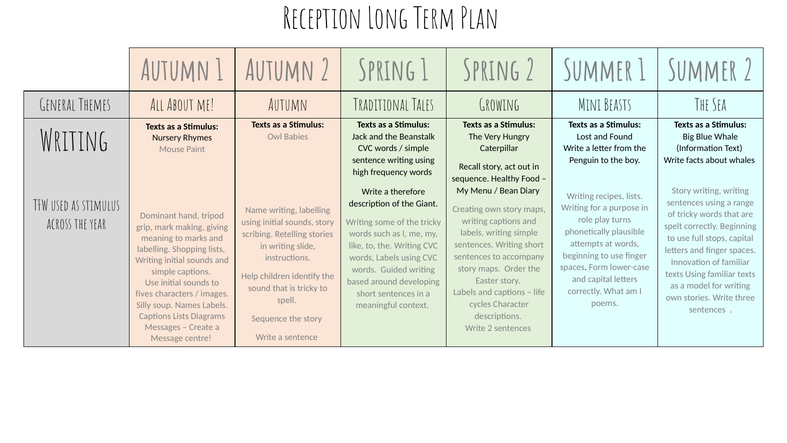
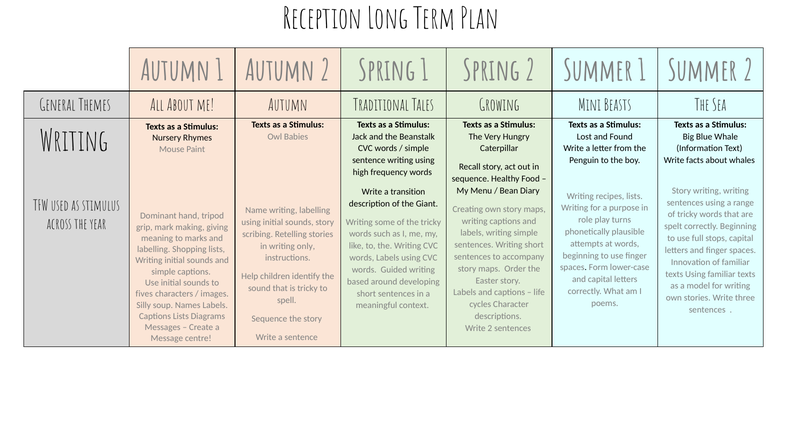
therefore: therefore -> transition (408, 192)
slide: slide -> only (306, 246)
